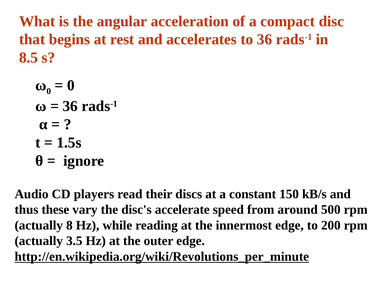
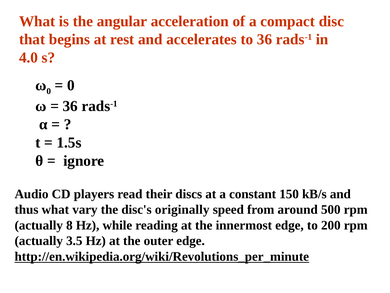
8.5: 8.5 -> 4.0 (29, 58)
thus these: these -> what (55, 209)
accelerate: accelerate -> originally (182, 209)
